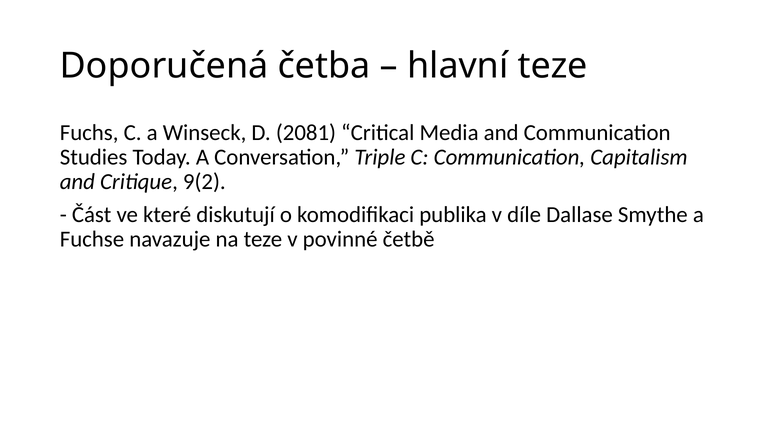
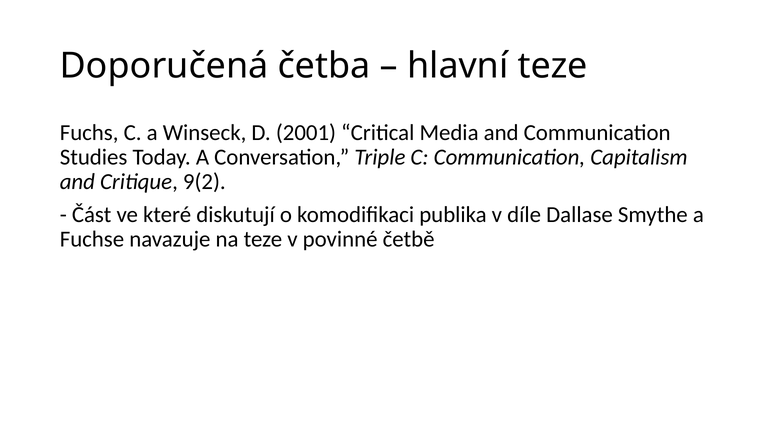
2081: 2081 -> 2001 (306, 133)
